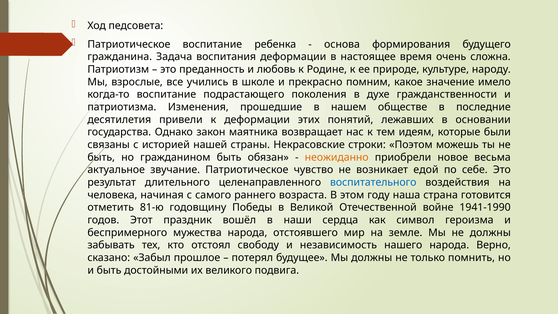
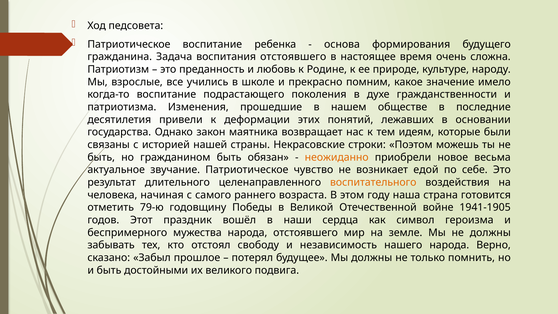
воспитания деформации: деформации -> отстоявшего (293, 57)
воспитательного colour: blue -> orange (373, 182)
81-ю: 81-ю -> 79-ю (152, 207)
1941-1990: 1941-1990 -> 1941-1905 (485, 207)
